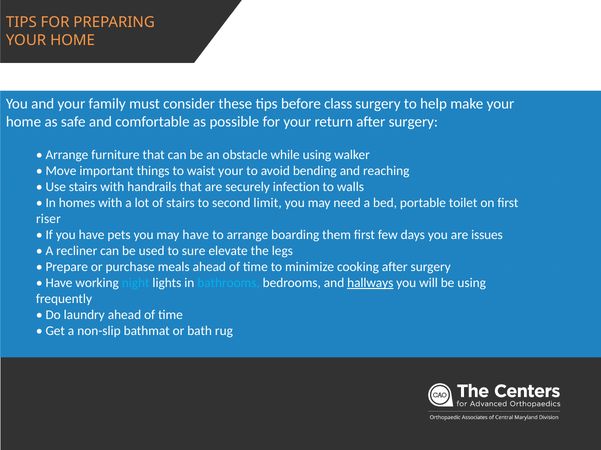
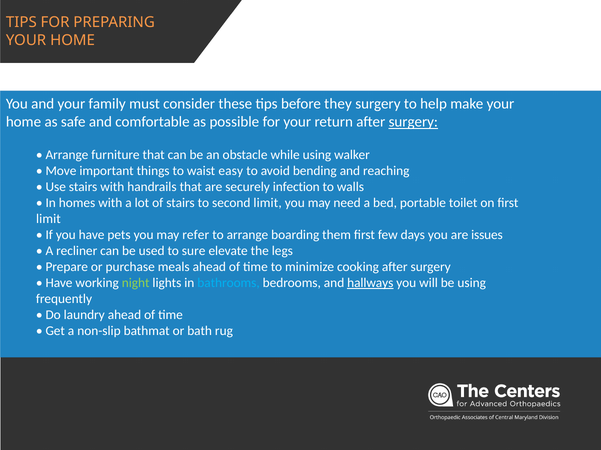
class: class -> they (338, 104)
surgery underline: none -> present (413, 122)
waist your: your -> easy (231, 171)
riser: riser -> limit (48, 219)
may have: have -> refer (196, 235)
night colour: light blue -> light green (136, 283)
